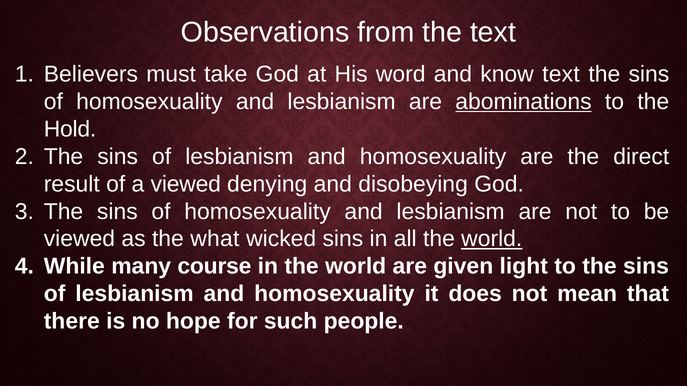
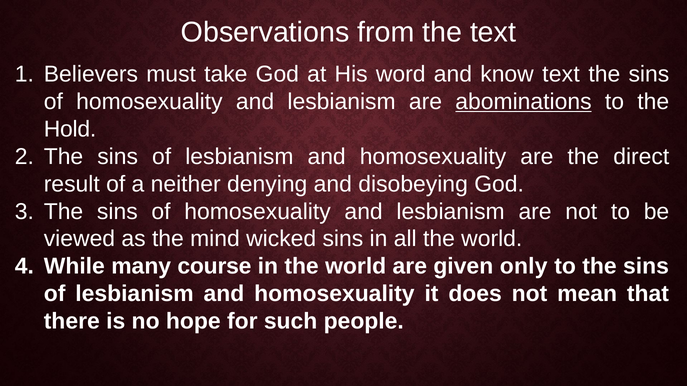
a viewed: viewed -> neither (186, 184)
what: what -> mind (215, 239)
world underline: present -> none (492, 239)
light: light -> only (524, 267)
